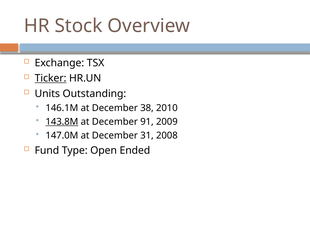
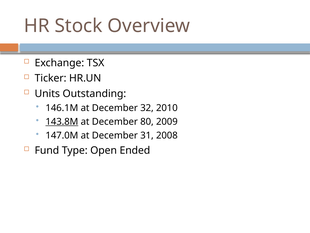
Ticker underline: present -> none (51, 78)
38: 38 -> 32 (147, 108)
91: 91 -> 80 (147, 121)
